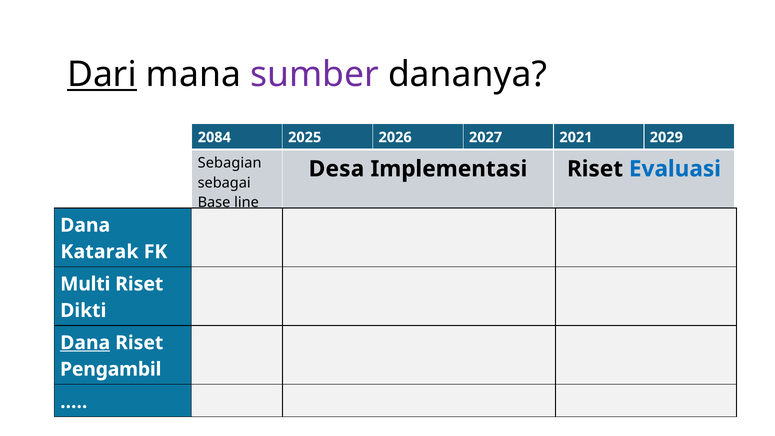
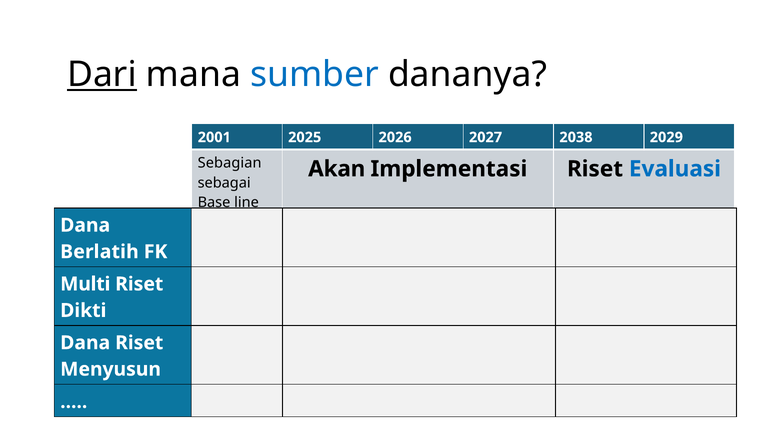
sumber colour: purple -> blue (315, 75)
2084: 2084 -> 2001 (214, 137)
2021: 2021 -> 2038 (576, 137)
Desa: Desa -> Akan (337, 169)
Katarak: Katarak -> Berlatih (99, 252)
Dana underline: present -> none (85, 343)
Pengambil: Pengambil -> Menyusun (111, 369)
